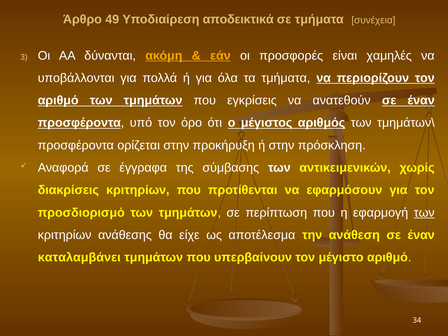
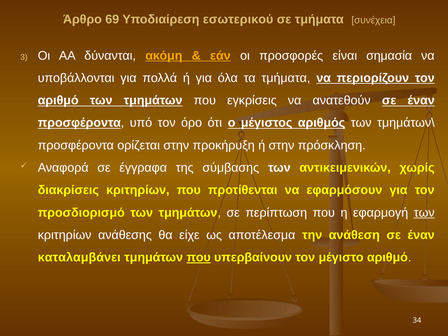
49: 49 -> 69 (112, 19)
αποδεικτικά: αποδεικτικά -> εσωτερικού (238, 19)
χαμηλές: χαμηλές -> σημασία (389, 56)
που underline: none -> present (199, 257)
